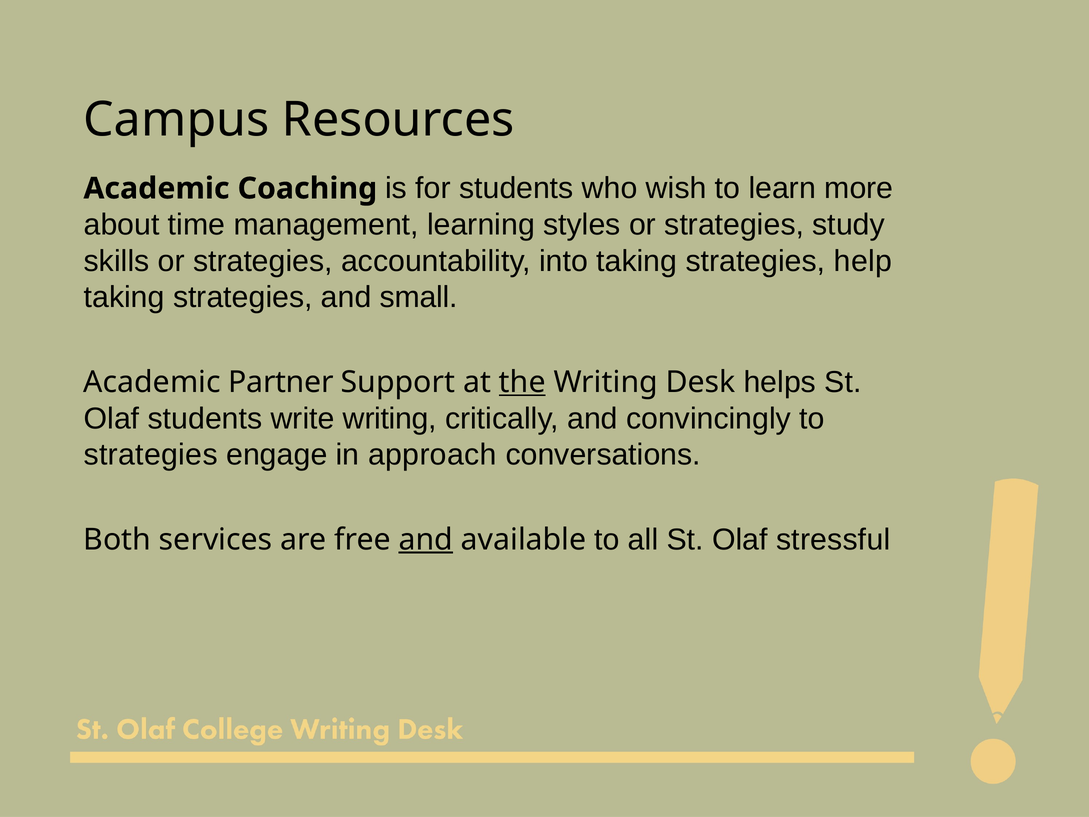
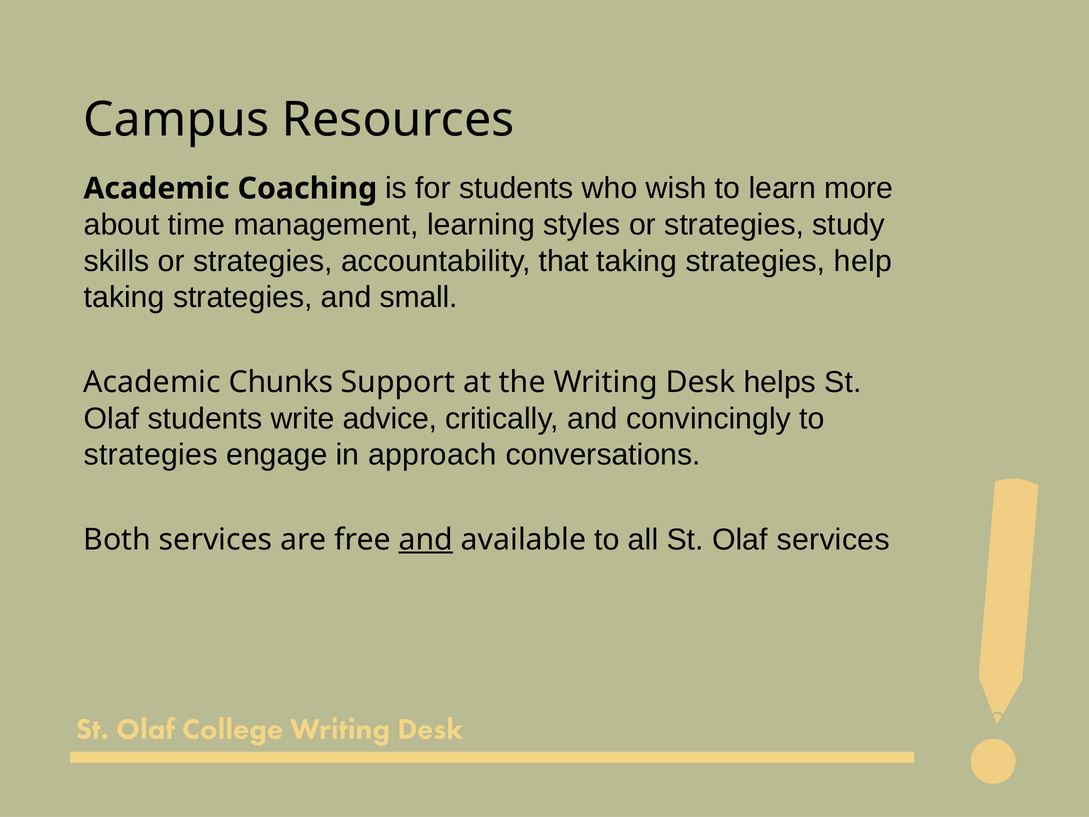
into: into -> that (564, 261)
Partner: Partner -> Chunks (281, 382)
the underline: present -> none (522, 382)
write writing: writing -> advice (390, 418)
Olaf stressful: stressful -> services (833, 539)
